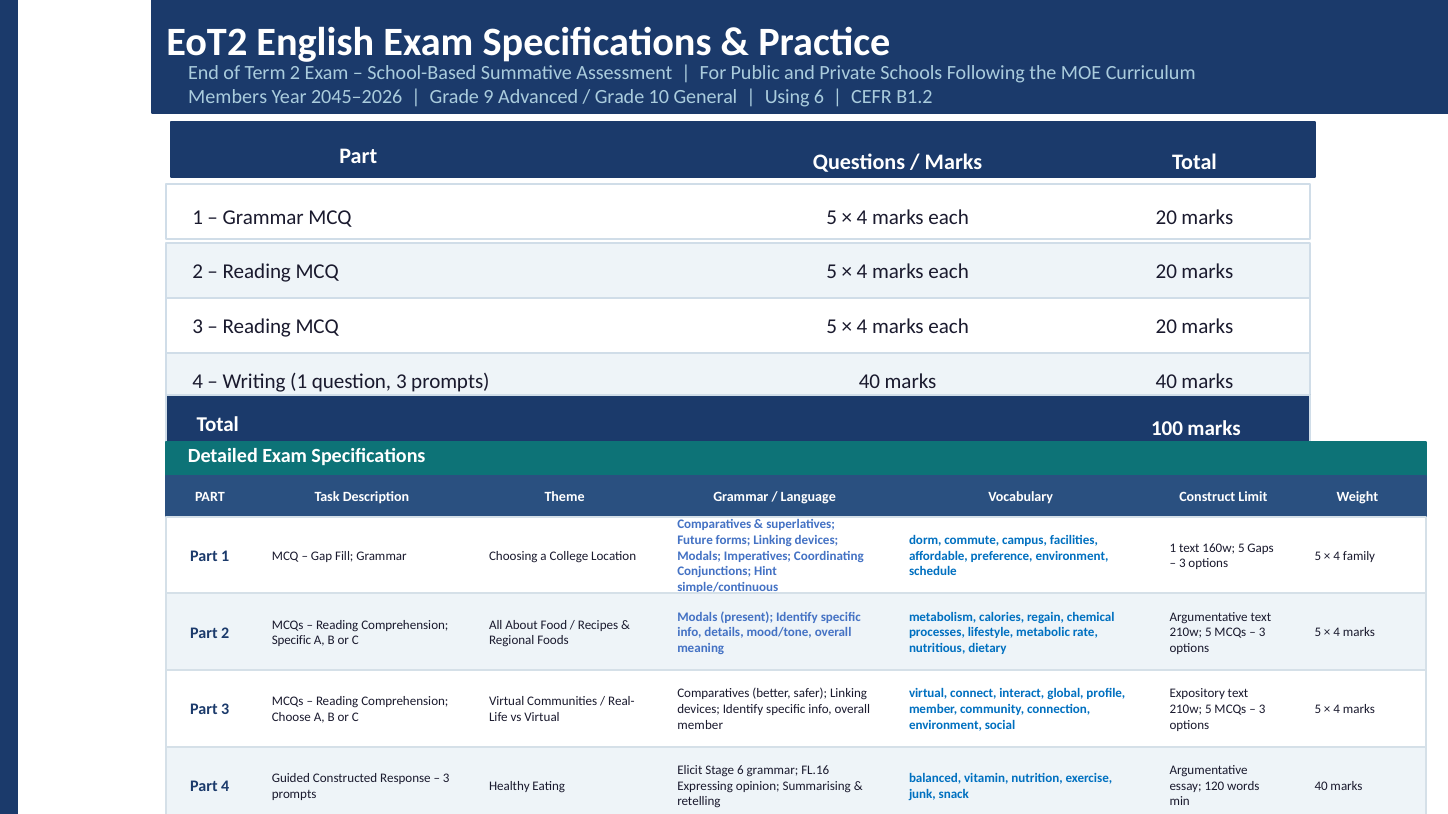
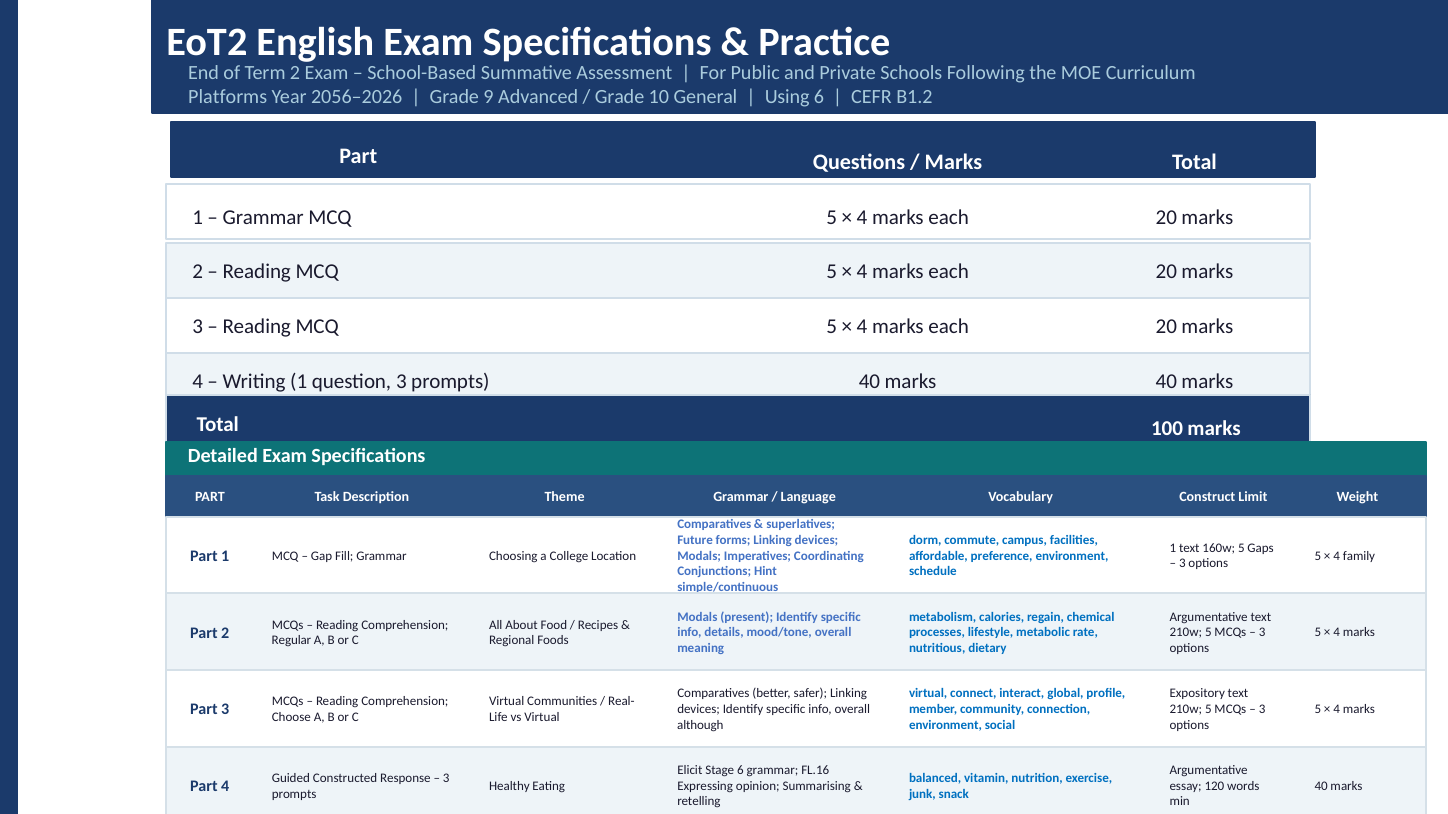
Members: Members -> Platforms (228, 97)
2045–2026: 2045–2026 -> 2056–2026 (357, 97)
Specific: Specific -> Regular (292, 641)
member: member -> although (700, 725)
